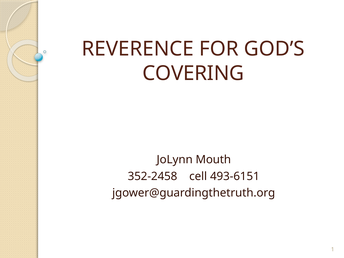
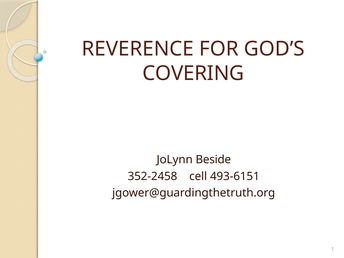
Mouth: Mouth -> Beside (213, 160)
